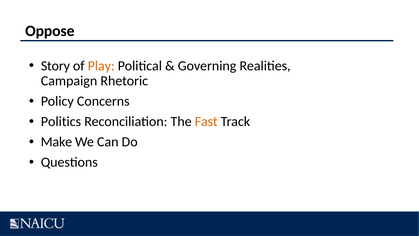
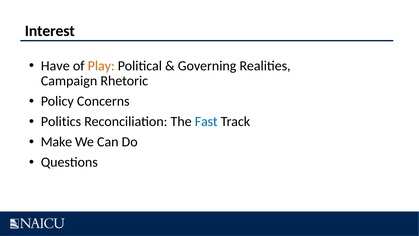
Oppose: Oppose -> Interest (50, 31)
Story: Story -> Have (55, 66)
Fast colour: orange -> blue (206, 121)
